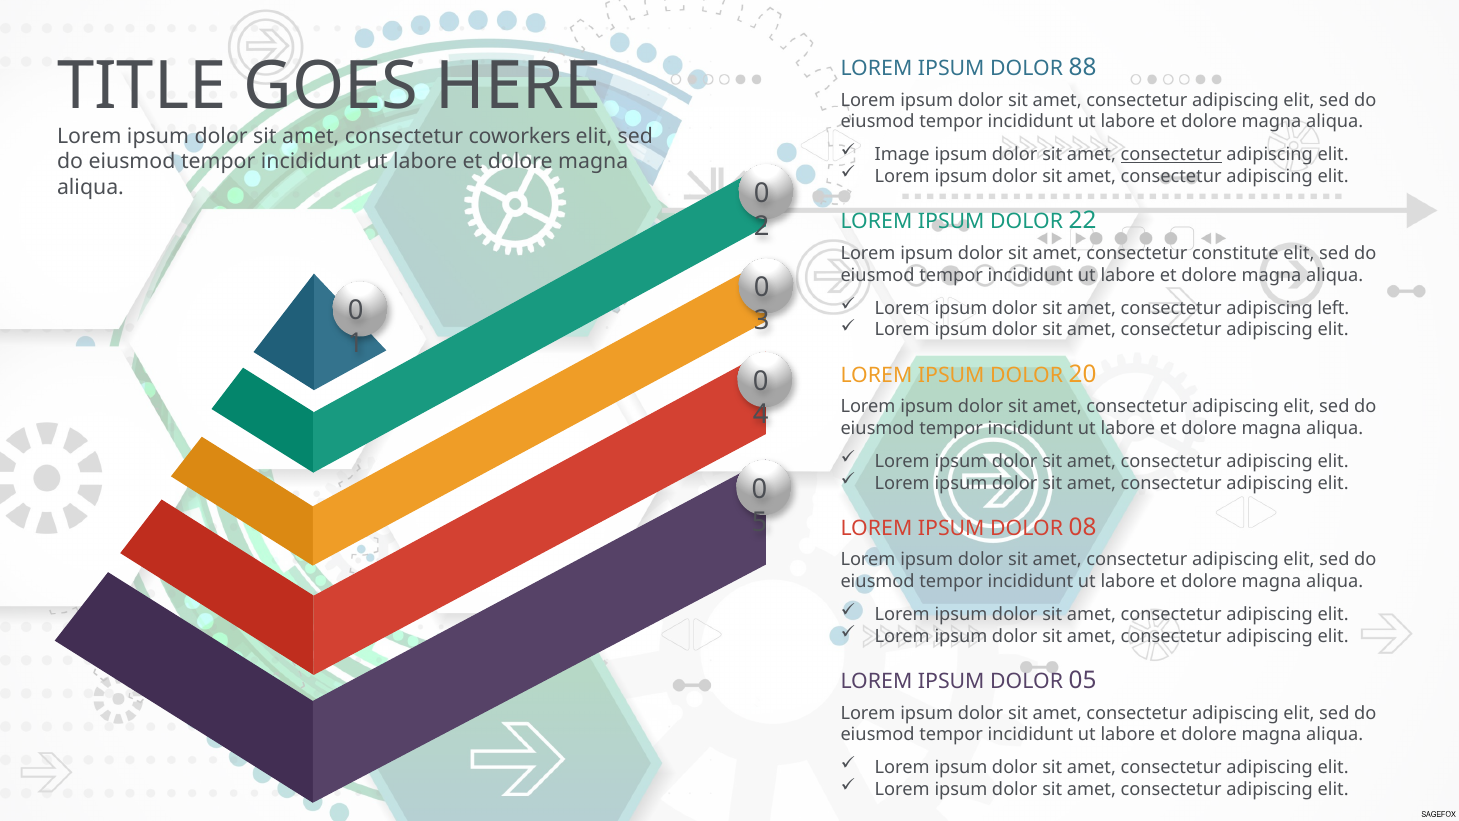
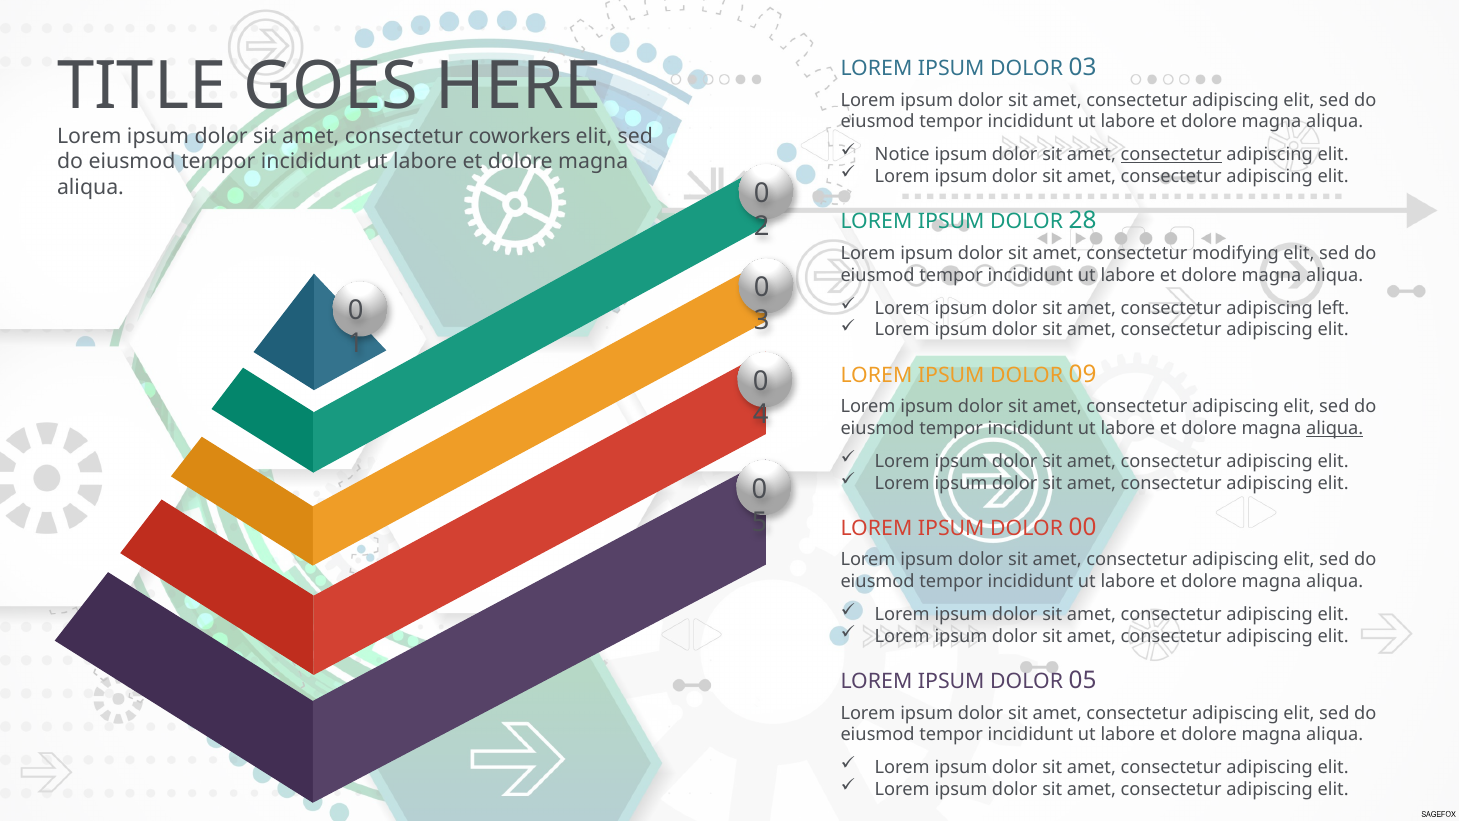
88: 88 -> 03 (1083, 68)
Image: Image -> Notice (902, 155)
22: 22 -> 28 (1083, 221)
constitute: constitute -> modifying (1235, 253)
20: 20 -> 09 (1083, 374)
aliqua underline: none -> present (1335, 428)
08: 08 -> 00 (1083, 527)
